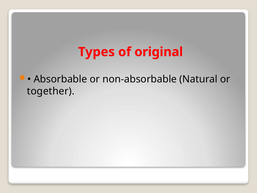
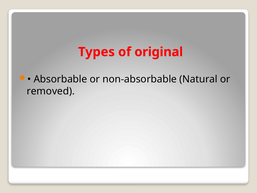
together: together -> removed (51, 91)
